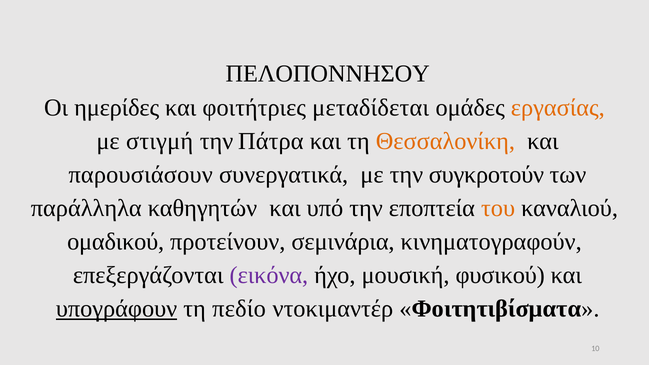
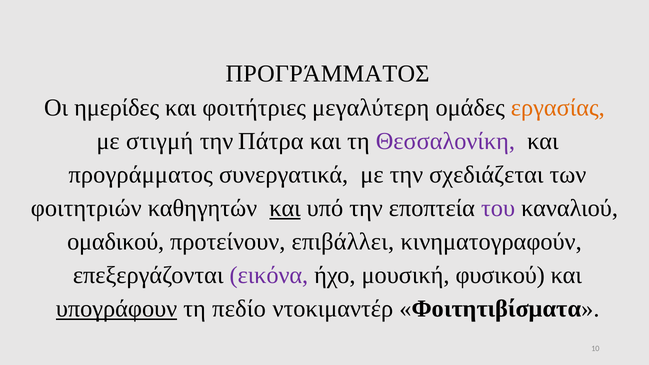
ΠΕΛΟΠΟΝΝΗΣΟΥ: ΠΕΛΟΠΟΝΝΗΣΟΥ -> ΠΡΟΓΡΆΜΜΑΤΟΣ (328, 74)
μεταδίδεται: μεταδίδεται -> μεγαλύτερη (371, 108)
Θεσσαλονίκη colour: orange -> purple (445, 141)
παρουσιάσουν: παρουσιάσουν -> προγράμματος (141, 175)
συγκροτούν: συγκροτούν -> σχεδιάζεται (486, 175)
παράλληλα: παράλληλα -> φοιτητριών (86, 208)
και underline: none -> present (285, 208)
του colour: orange -> purple (498, 208)
σεμινάρια: σεμινάρια -> επιβάλλει (343, 242)
